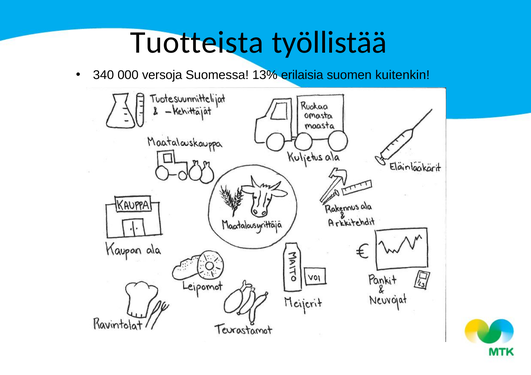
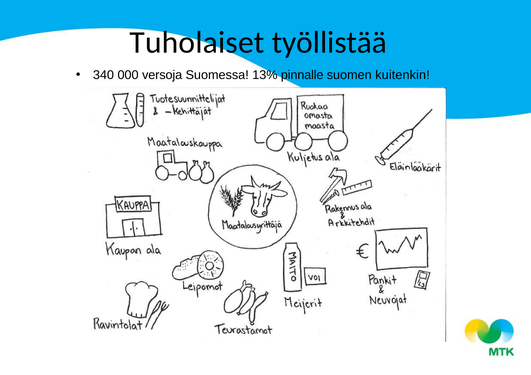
Tuotteista: Tuotteista -> Tuholaiset (197, 43)
erilaisia: erilaisia -> pinnalle (302, 75)
